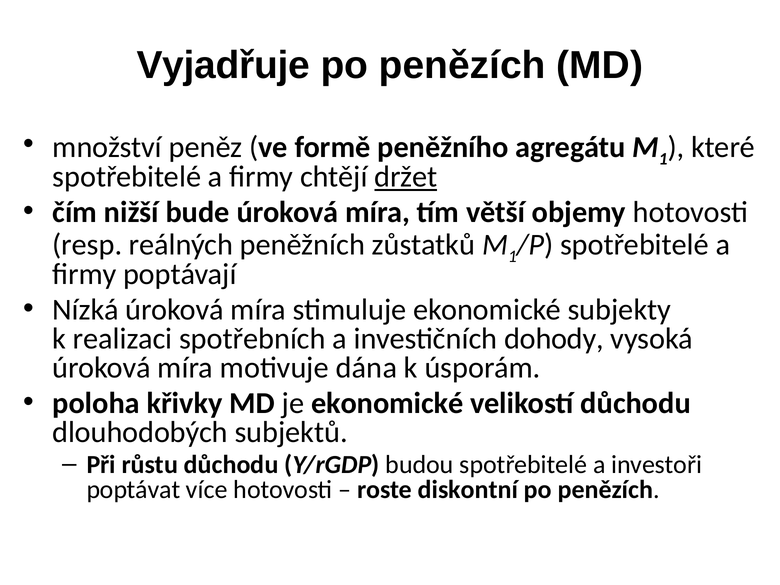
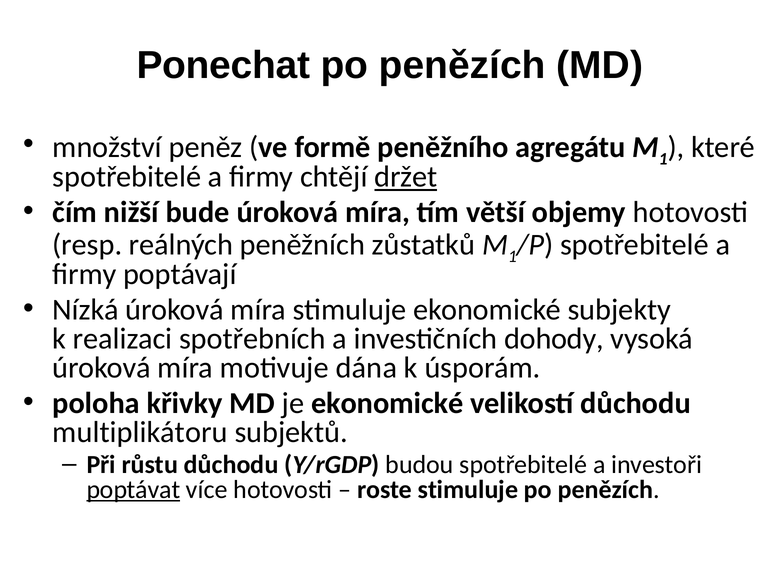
Vyjadřuje: Vyjadřuje -> Ponechat (223, 65)
dlouhodobých: dlouhodobých -> multiplikátoru (140, 432)
poptávat underline: none -> present (133, 490)
roste diskontní: diskontní -> stimuluje (468, 490)
